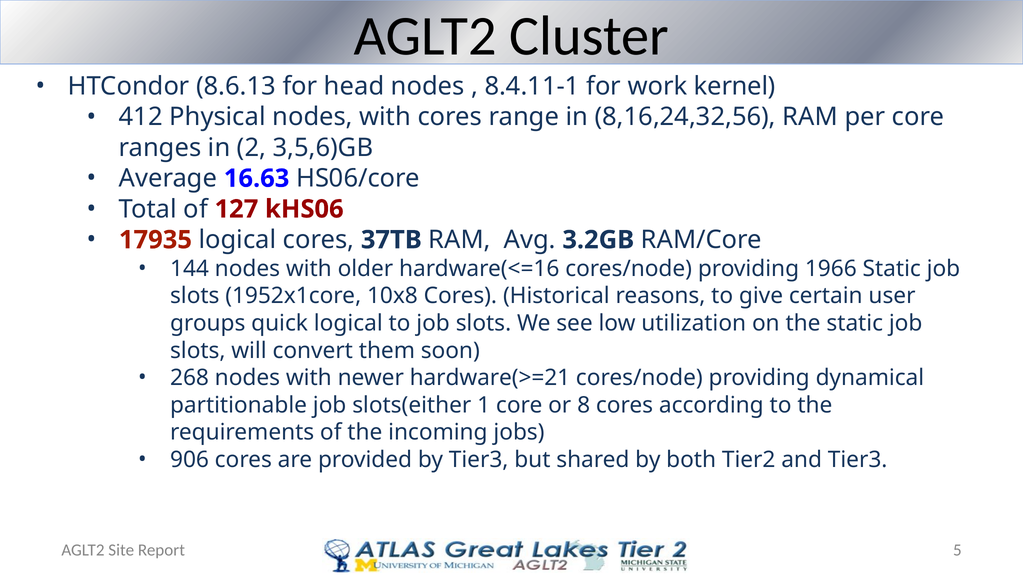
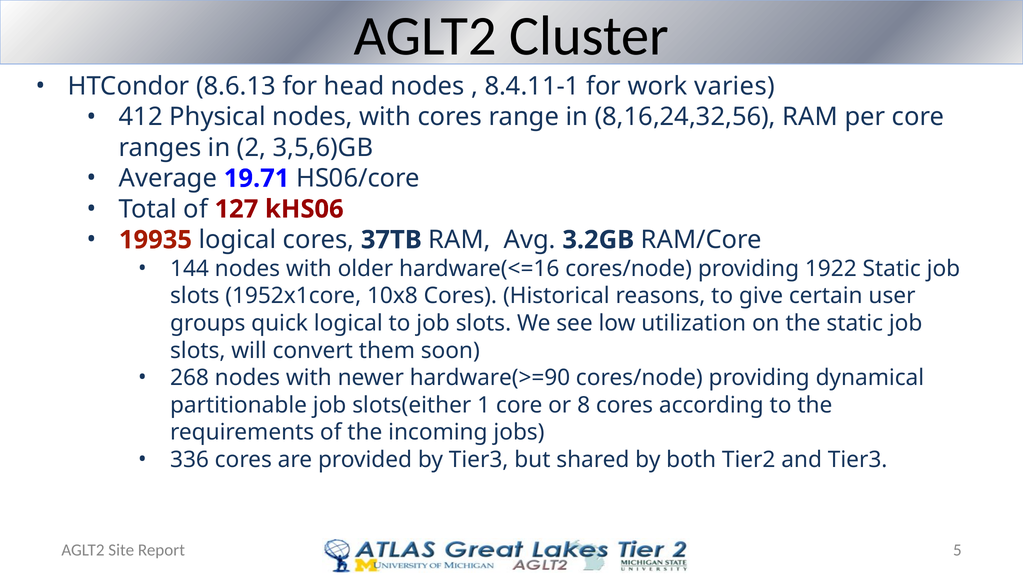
kernel: kernel -> varies (735, 86)
16.63: 16.63 -> 19.71 (257, 178)
17935: 17935 -> 19935 (155, 240)
1966: 1966 -> 1922 (831, 268)
hardware(>=21: hardware(>=21 -> hardware(>=90 (490, 377)
906: 906 -> 336 (190, 459)
